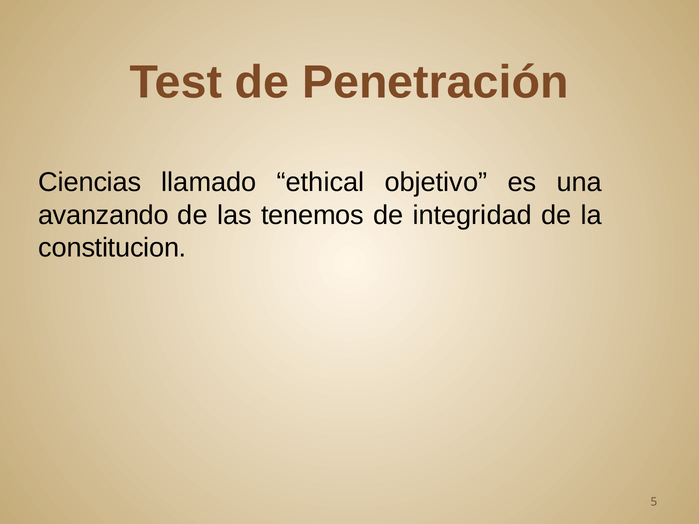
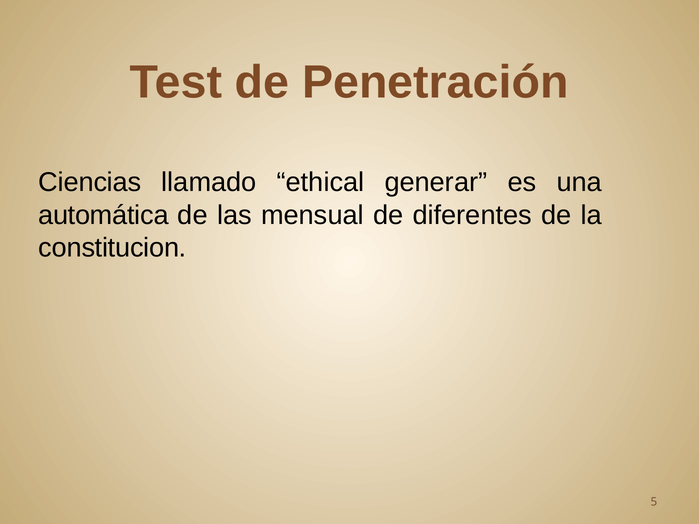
objetivo: objetivo -> generar (436, 183)
avanzando: avanzando -> automática (103, 215)
tenemos: tenemos -> mensual (312, 215)
integridad: integridad -> diferentes (472, 215)
